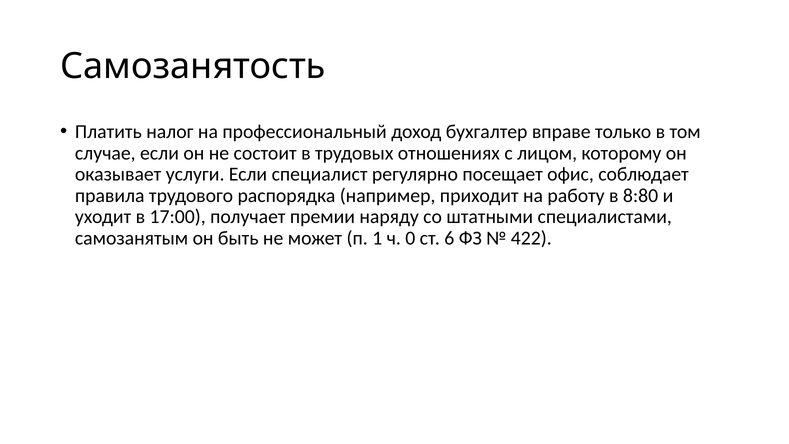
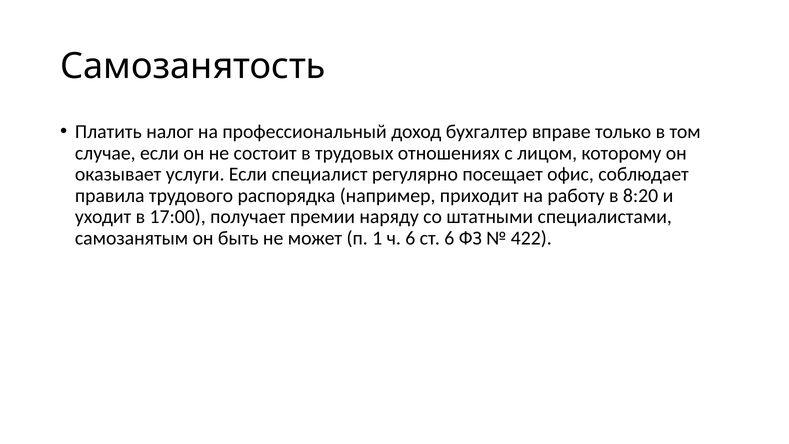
8:80: 8:80 -> 8:20 (641, 196)
ч 0: 0 -> 6 (410, 238)
